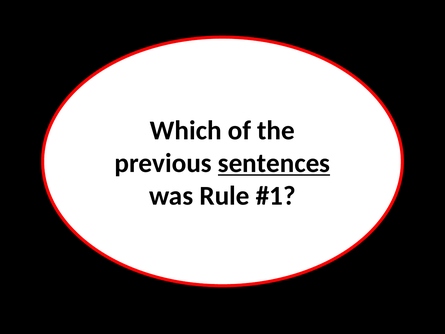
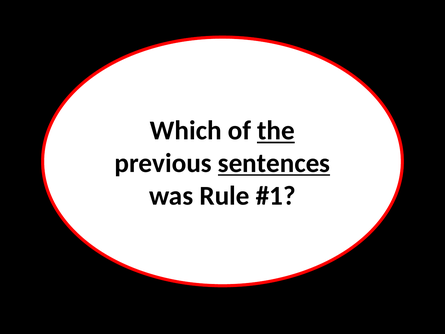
the underline: none -> present (276, 131)
